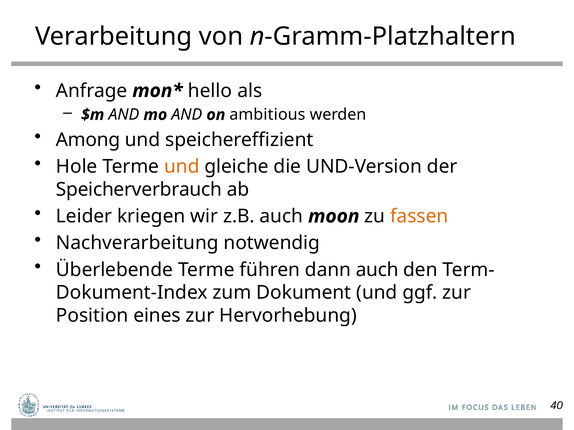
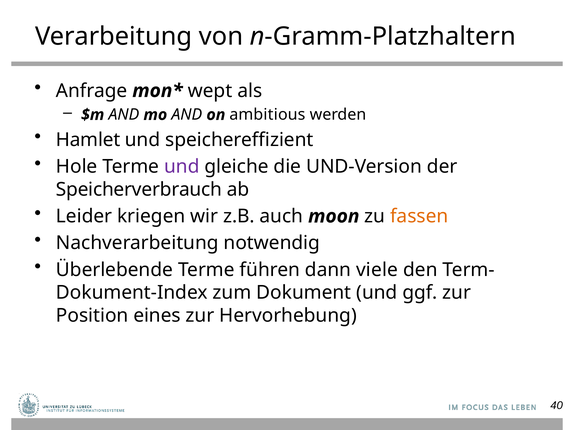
hello: hello -> wept (210, 91)
Among: Among -> Hamlet (88, 140)
und colour: orange -> purple (182, 167)
dann auch: auch -> viele (377, 270)
